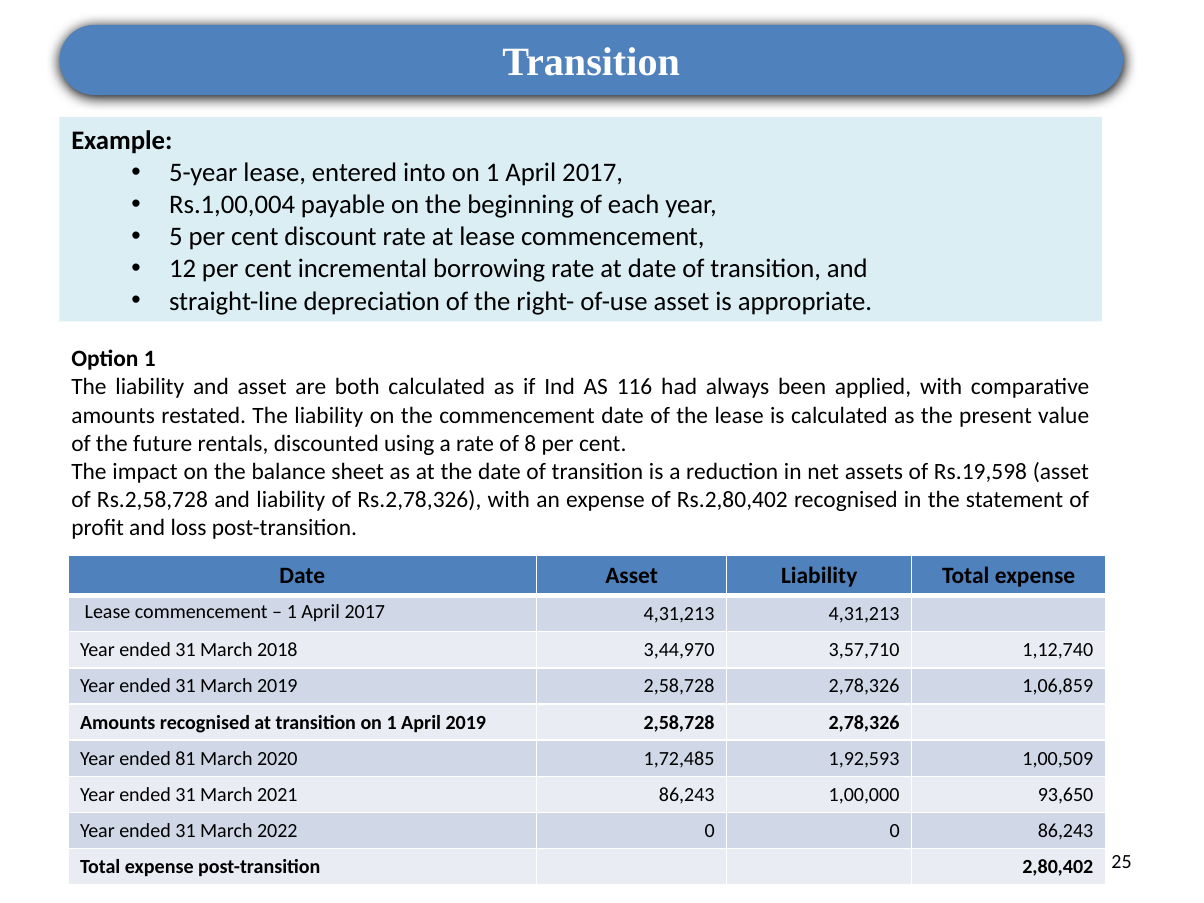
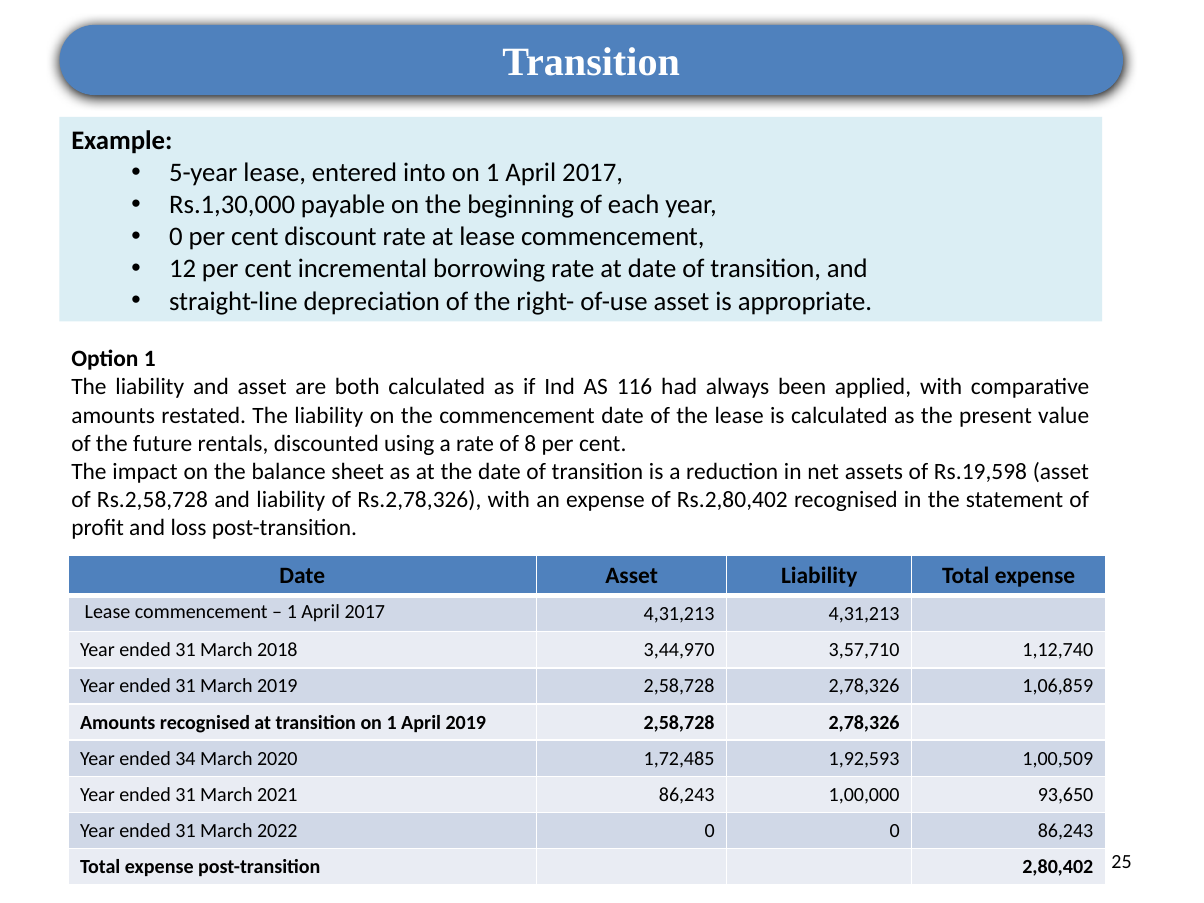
Rs.1,00,004: Rs.1,00,004 -> Rs.1,30,000 (232, 205)
5: 5 -> 0 (176, 237)
81: 81 -> 34 (185, 759)
